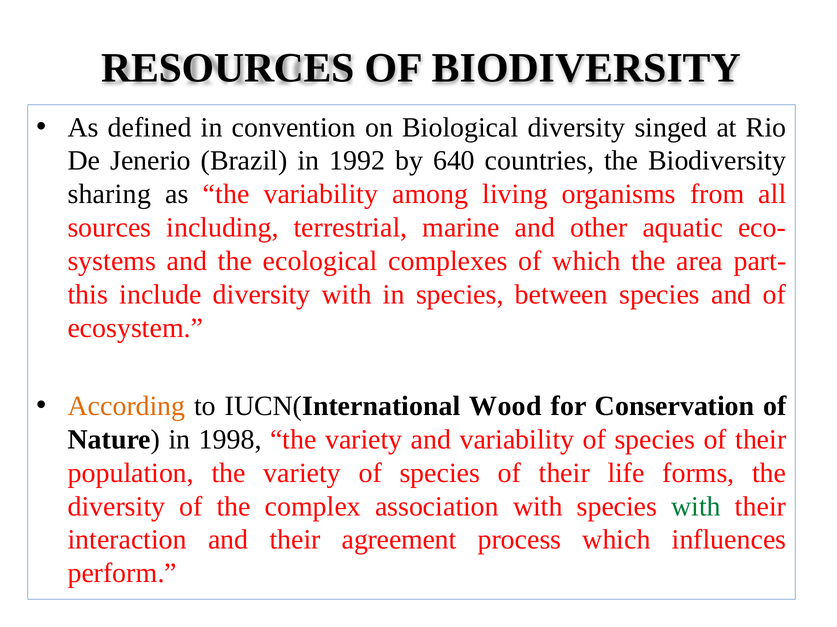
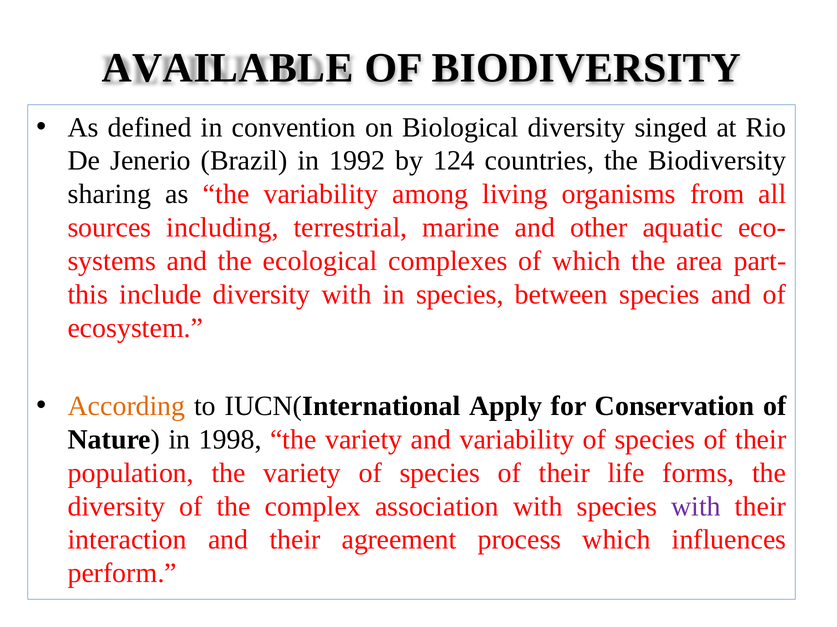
RESOURCES: RESOURCES -> AVAILABLE (228, 68)
640: 640 -> 124 (454, 161)
Wood: Wood -> Apply (506, 406)
with colour: green -> purple (696, 507)
